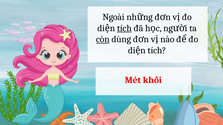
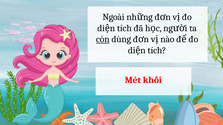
tích underline: present -> none (124, 28)
